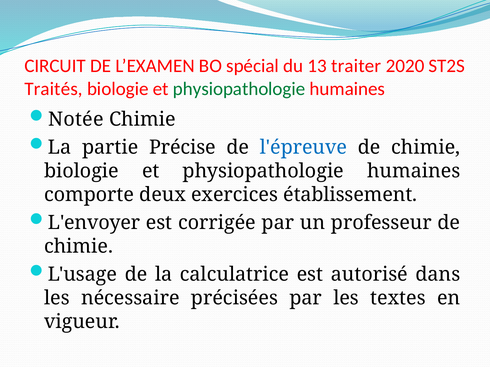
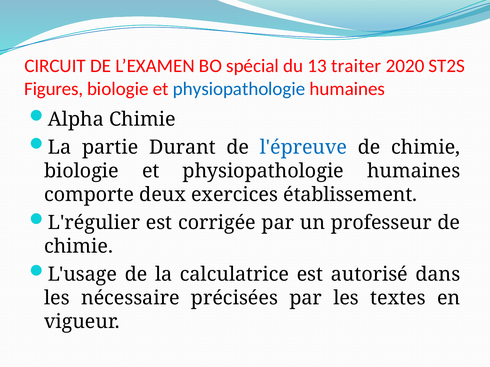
Traités: Traités -> Figures (54, 89)
physiopathologie colour: green -> blue (239, 89)
Notée: Notée -> Alpha (76, 119)
Précise: Précise -> Durant (182, 147)
L'envoyer: L'envoyer -> L'régulier (94, 223)
